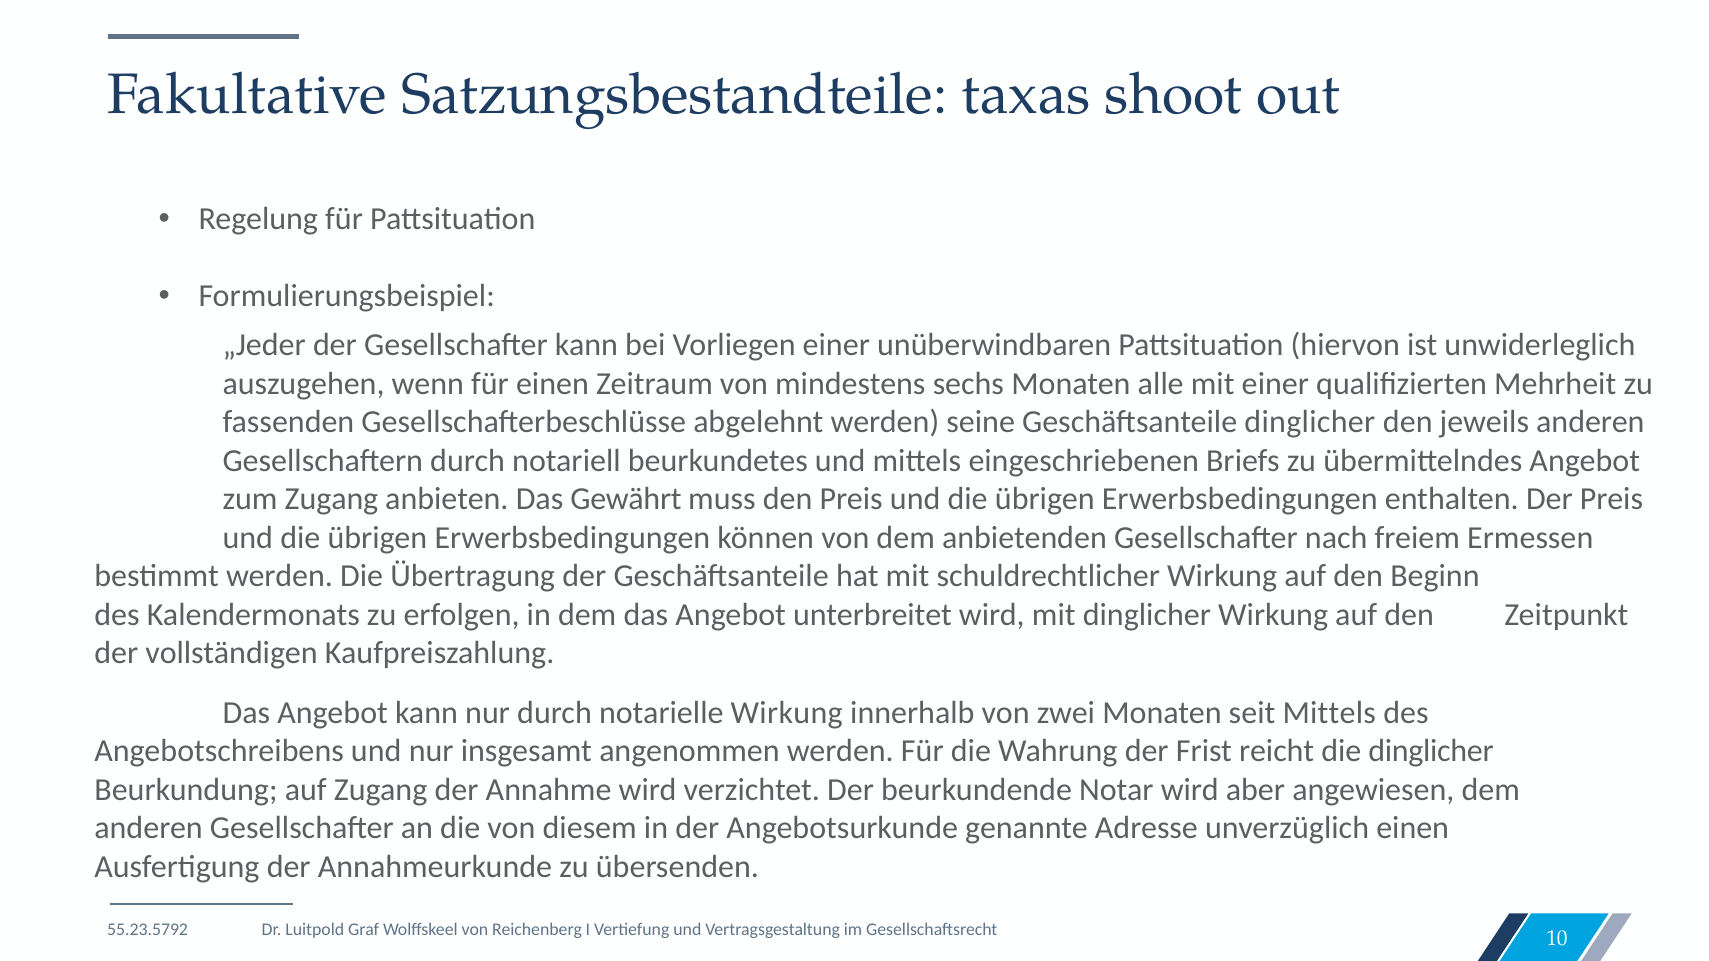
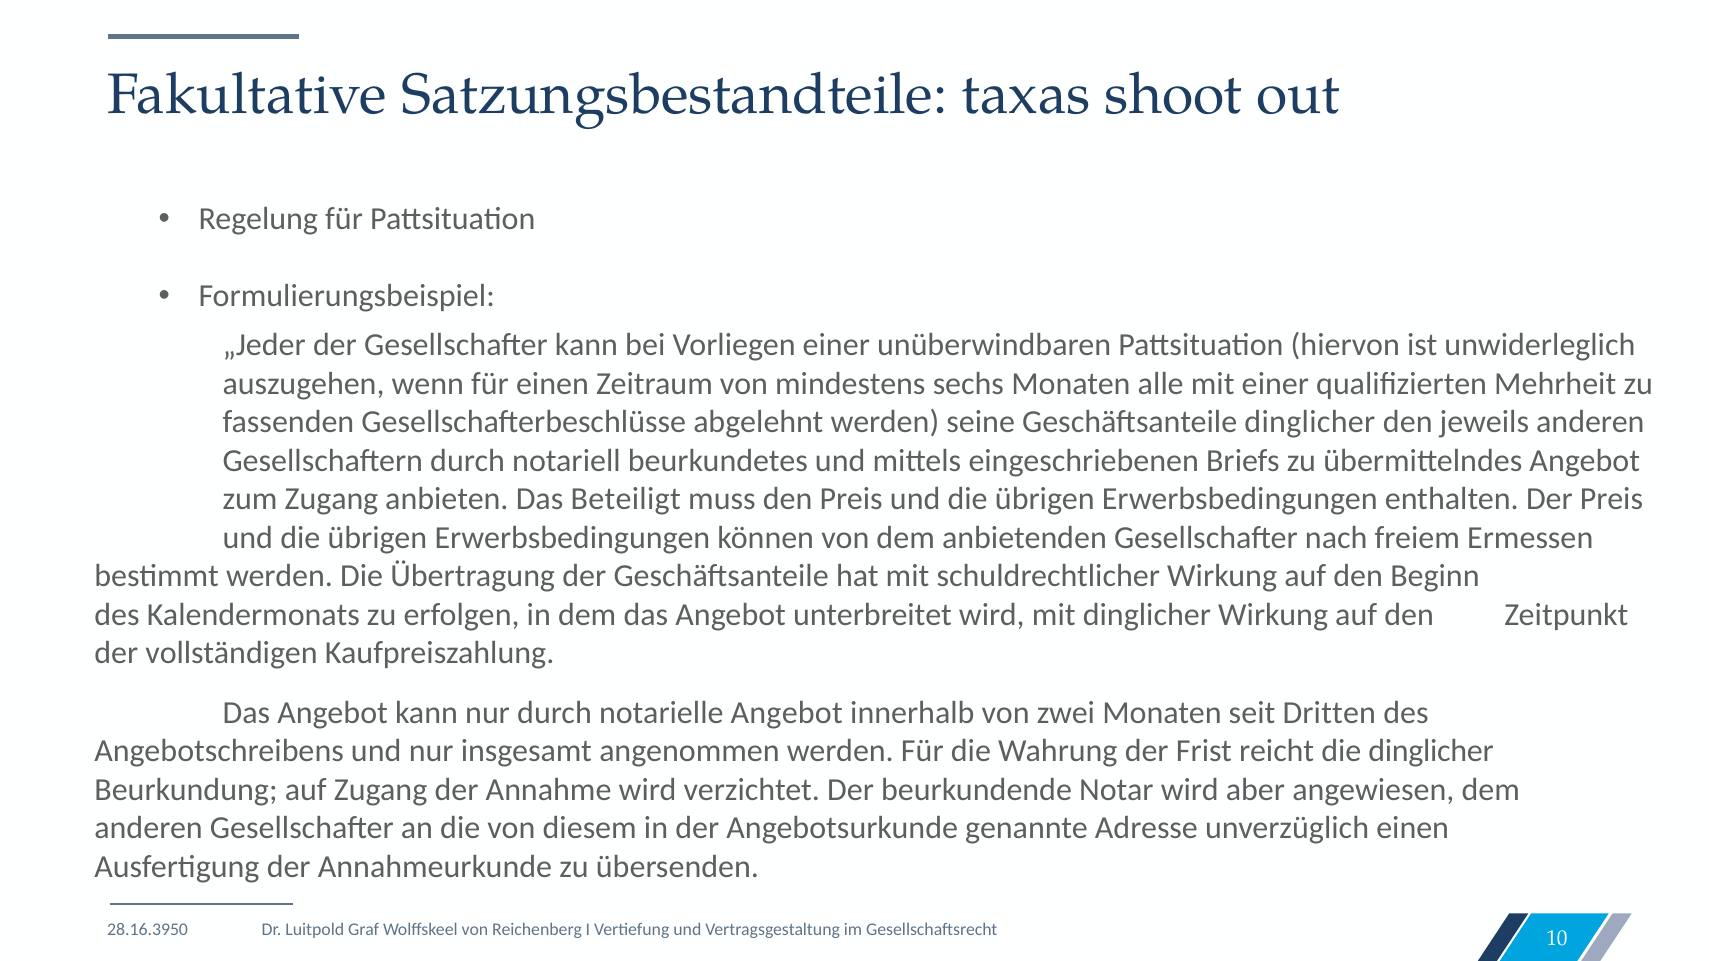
Gewährt: Gewährt -> Beteiligt (626, 499)
notarielle Wirkung: Wirkung -> Angebot (787, 713)
seit Mittels: Mittels -> Dritten (1329, 713)
55.23.5792: 55.23.5792 -> 28.16.3950 (148, 930)
